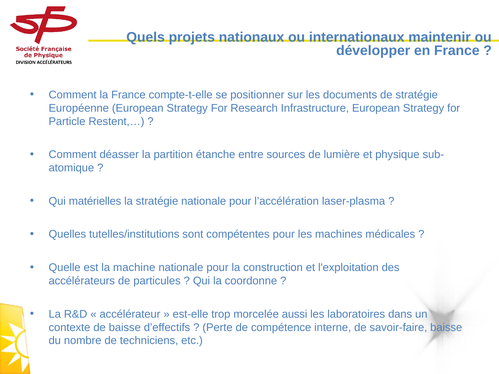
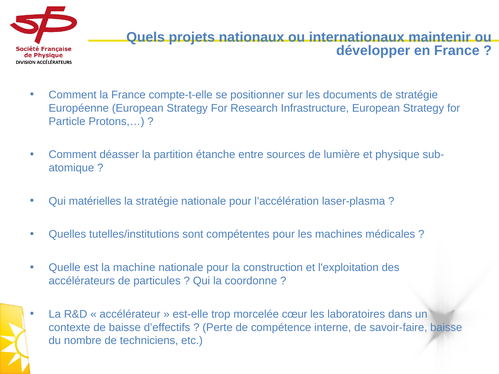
Restent,…: Restent,… -> Protons,… (116, 121)
aussi: aussi -> cœur (295, 314)
